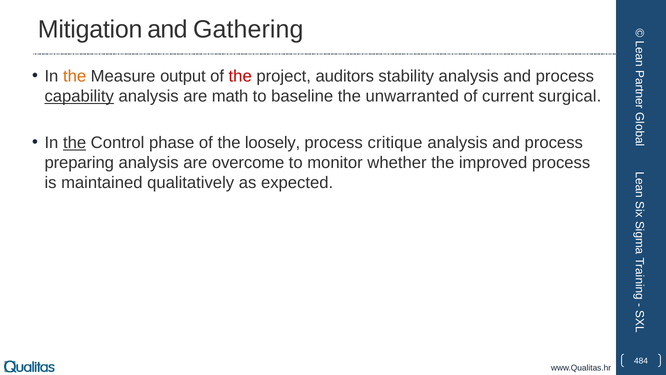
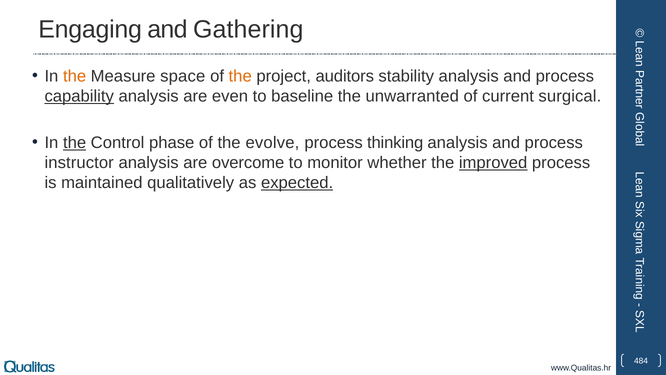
Mitigation: Mitigation -> Engaging (90, 30)
output: output -> space (183, 76)
the colour: red -> orange (240, 76)
math: math -> even (230, 96)
loosely: loosely -> evolve (272, 143)
critique: critique -> thinking (395, 143)
preparing: preparing -> instructor (79, 163)
improved underline: none -> present (493, 163)
expected underline: none -> present (297, 183)
